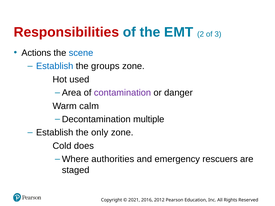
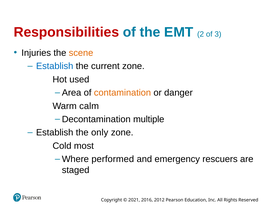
Actions: Actions -> Injuries (36, 53)
scene colour: blue -> orange (81, 53)
groups: groups -> current (105, 66)
contamination colour: purple -> orange (122, 93)
does: does -> most (84, 146)
authorities: authorities -> performed (113, 159)
